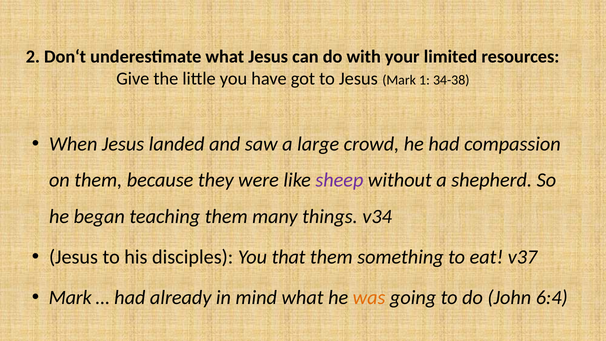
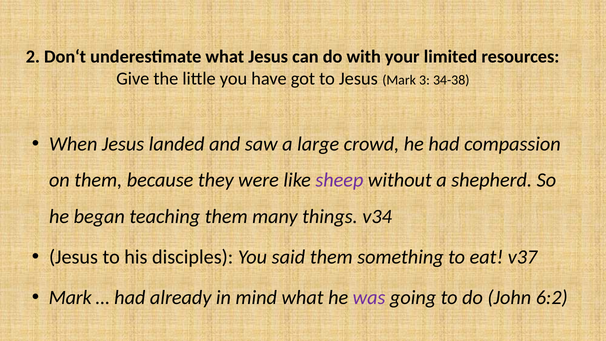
1: 1 -> 3 (424, 80)
that: that -> said (288, 257)
was colour: orange -> purple (369, 297)
6:4: 6:4 -> 6:2 (552, 297)
